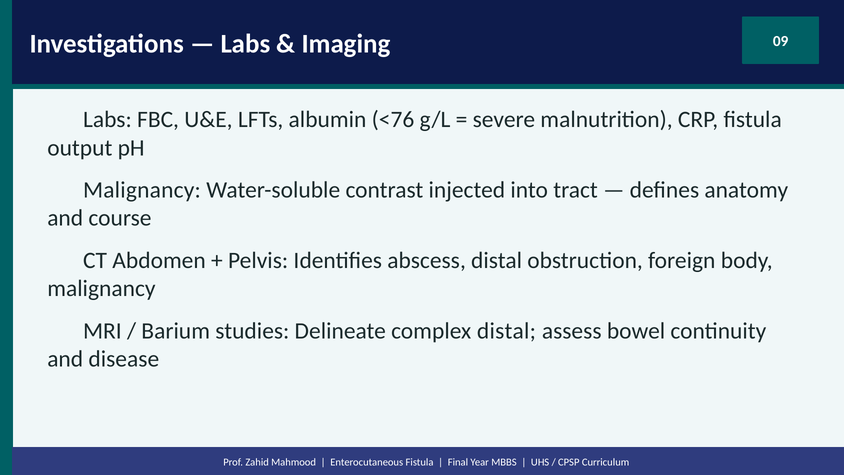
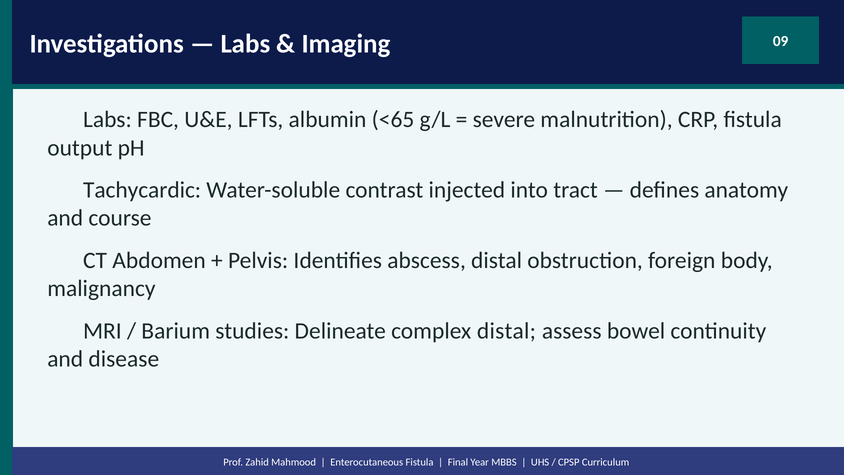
<76: <76 -> <65 (393, 120)
Malignancy: Malignancy -> Tachycardic (142, 190)
